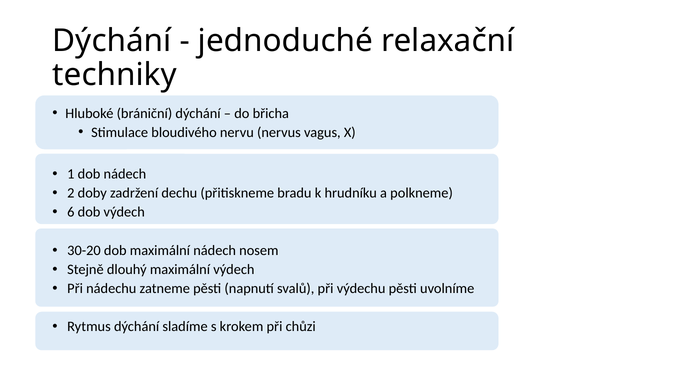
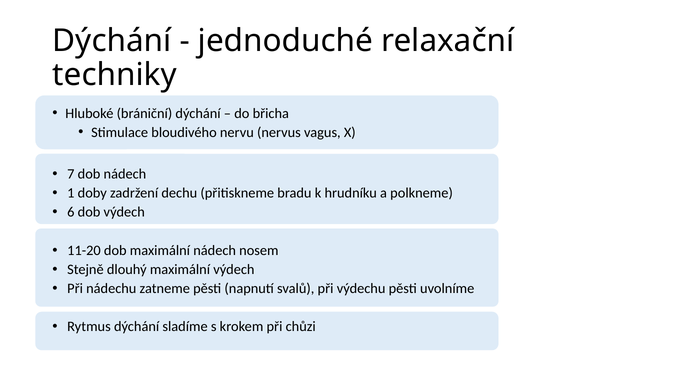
1: 1 -> 7 (71, 174)
2: 2 -> 1 (71, 193)
30-20: 30-20 -> 11-20 (84, 250)
